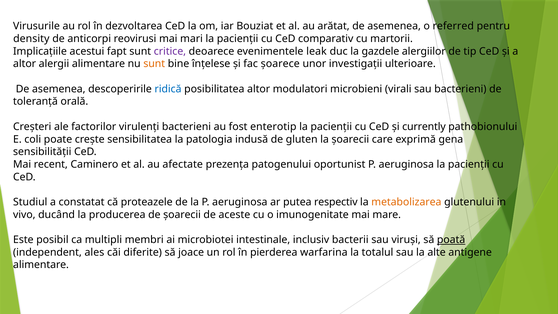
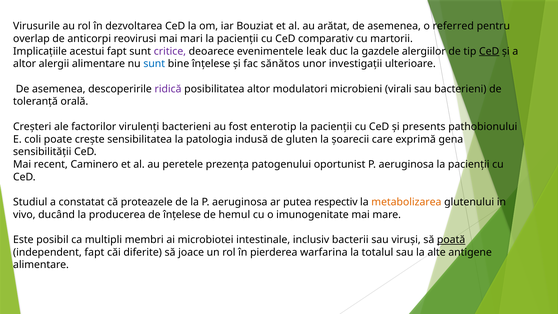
density: density -> overlap (31, 39)
CeD underline: none -> present (489, 51)
sunt colour: orange -> blue (154, 64)
șoarece: șoarece -> sănătos (280, 64)
ridică colour: blue -> purple (168, 89)
currently: currently -> presents (424, 127)
afectate: afectate -> peretele (183, 164)
de șoarecii: șoarecii -> înțelese (182, 214)
aceste: aceste -> hemul (234, 214)
independent ales: ales -> fapt (94, 252)
